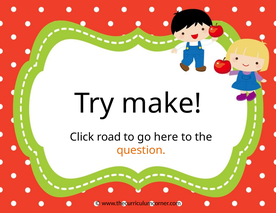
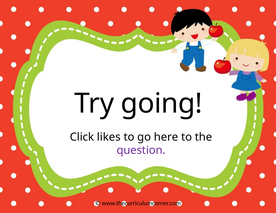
make: make -> going (162, 104)
road: road -> likes (109, 137)
question colour: orange -> purple (141, 151)
